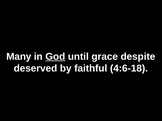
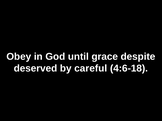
Many: Many -> Obey (19, 57)
God underline: present -> none (55, 57)
faithful: faithful -> careful (91, 69)
